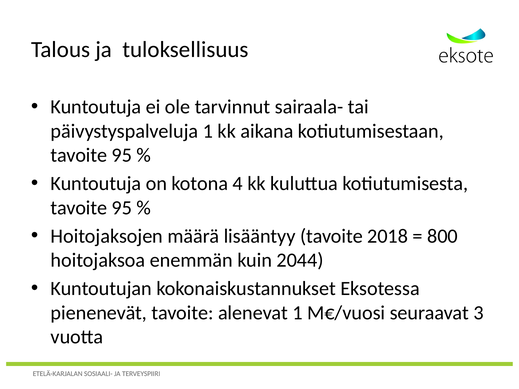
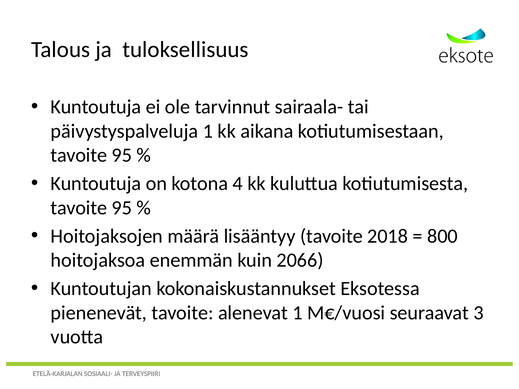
2044: 2044 -> 2066 (300, 260)
